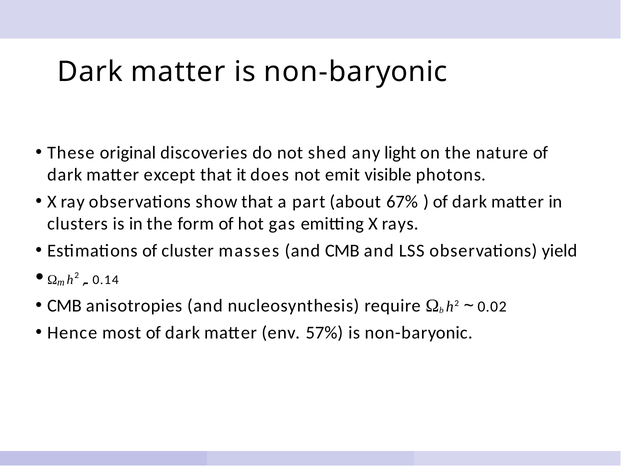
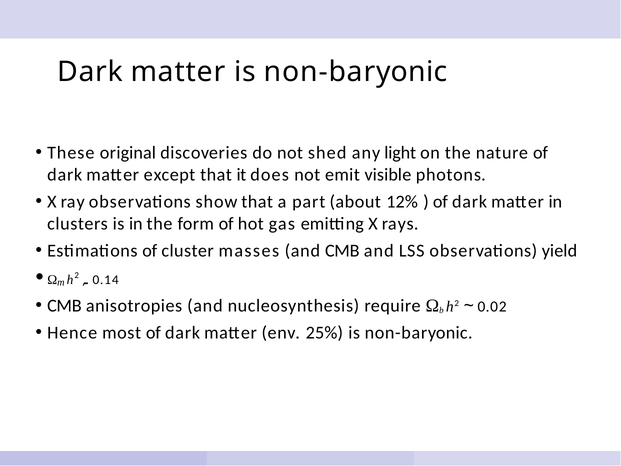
67%: 67% -> 12% (402, 202)
57%: 57% -> 25% (324, 333)
